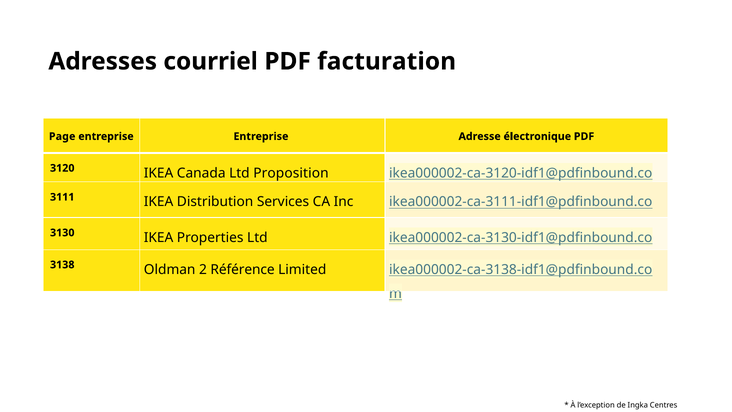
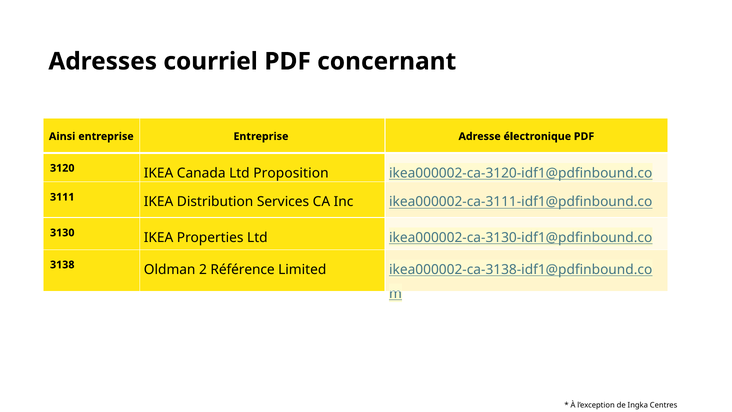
facturation: facturation -> concernant (387, 61)
Page: Page -> Ainsi (62, 136)
